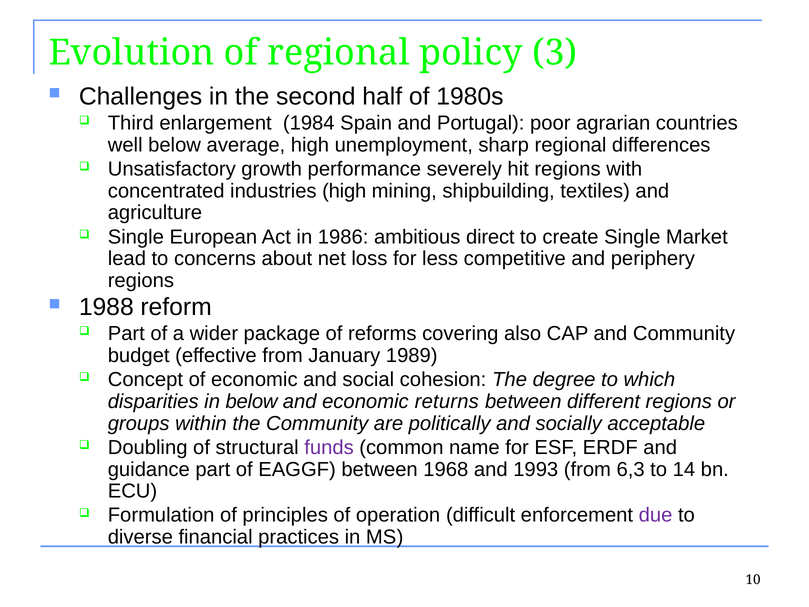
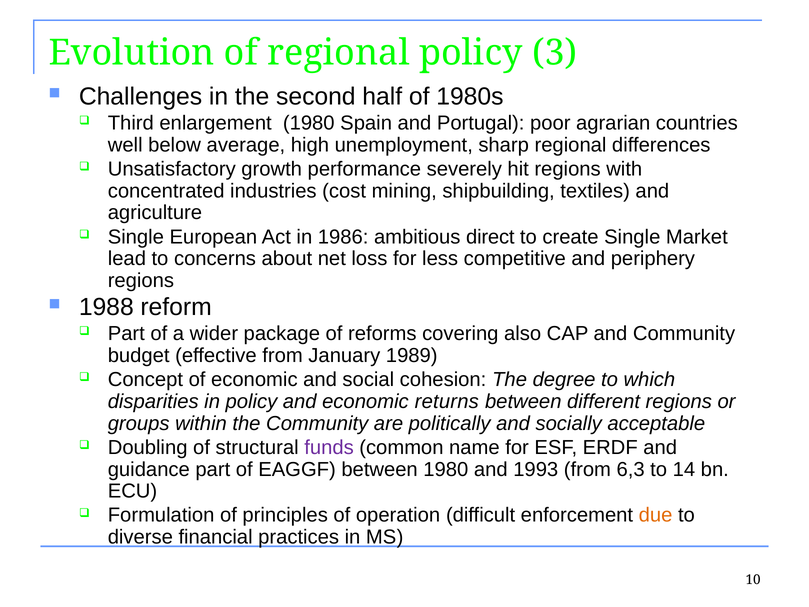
enlargement 1984: 1984 -> 1980 (309, 123)
industries high: high -> cost (344, 191)
in below: below -> policy (251, 401)
between 1968: 1968 -> 1980 (446, 469)
due colour: purple -> orange (656, 515)
